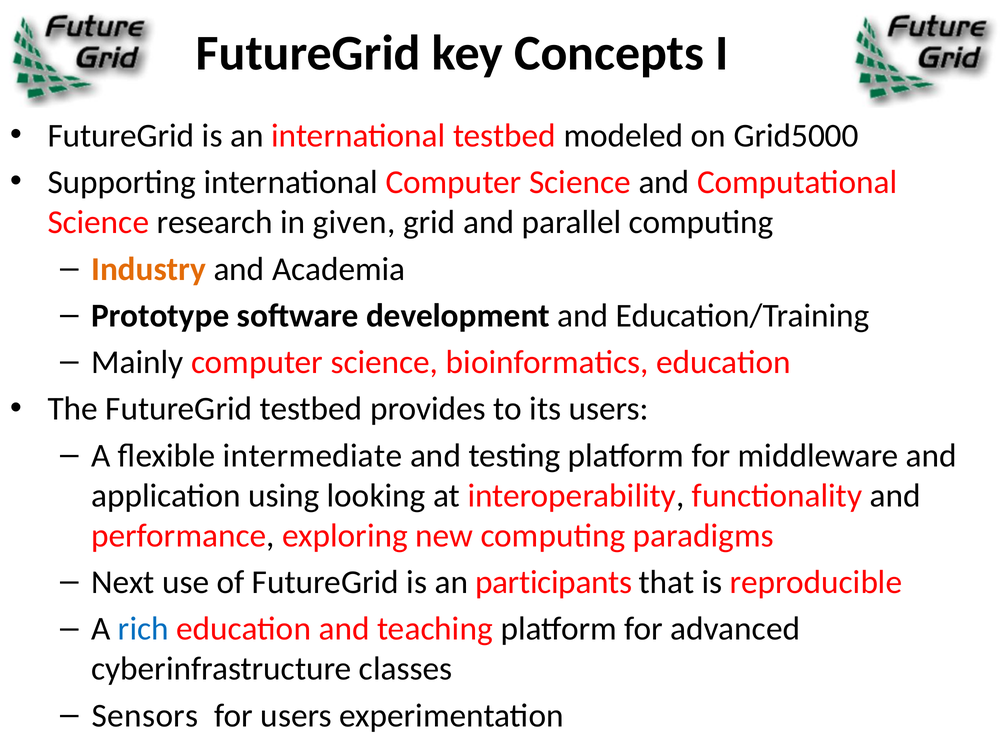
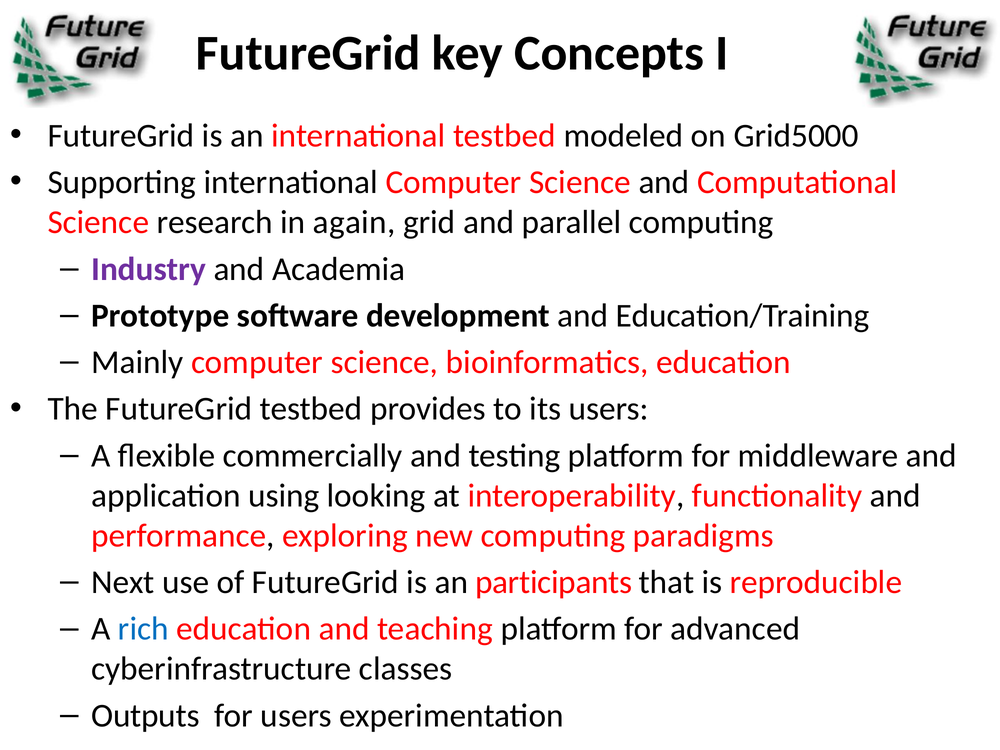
given: given -> again (354, 222)
Industry colour: orange -> purple (149, 269)
intermediate: intermediate -> commercially (313, 456)
Sensors: Sensors -> Outputs (145, 716)
